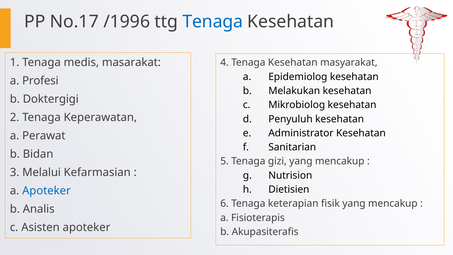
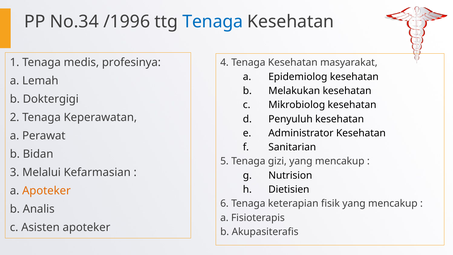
No.17: No.17 -> No.34 (74, 22)
masarakat: masarakat -> profesinya (131, 62)
Profesi: Profesi -> Lemah (40, 81)
Apoteker colour: blue -> orange (46, 191)
